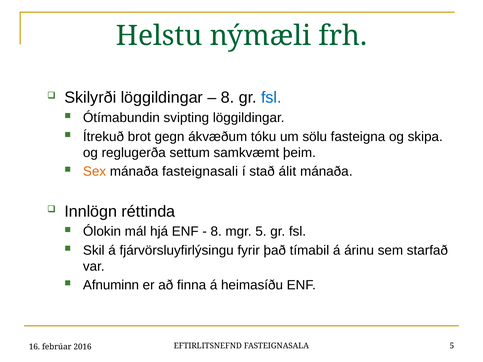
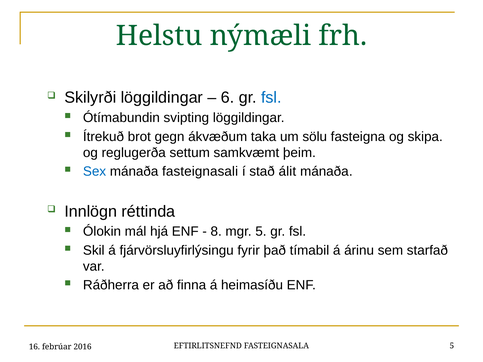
8: 8 -> 6 (228, 98)
tóku: tóku -> taka (264, 137)
Sex colour: orange -> blue (95, 172)
Afnuminn: Afnuminn -> Ráðherra (111, 285)
